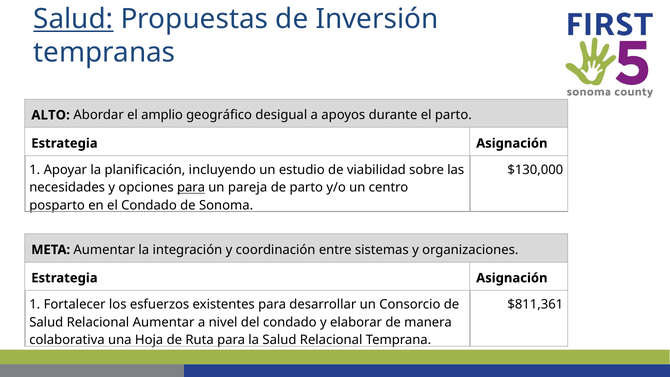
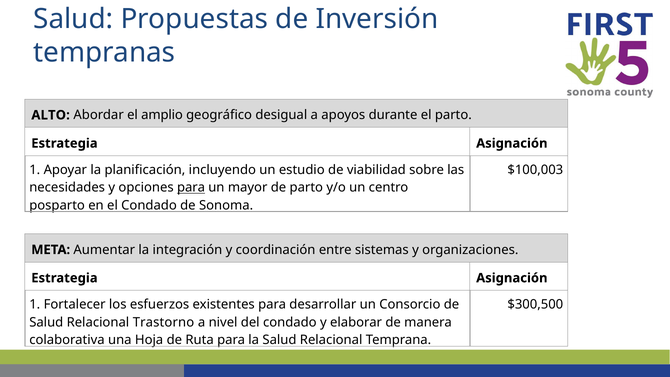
Salud underline: present -> none (73, 19)
$130,000: $130,000 -> $100,003 (535, 170)
pareja: pareja -> mayor (248, 188)
$811,361: $811,361 -> $300,500 (535, 304)
Relacional Aumentar: Aumentar -> Trastorno (163, 322)
